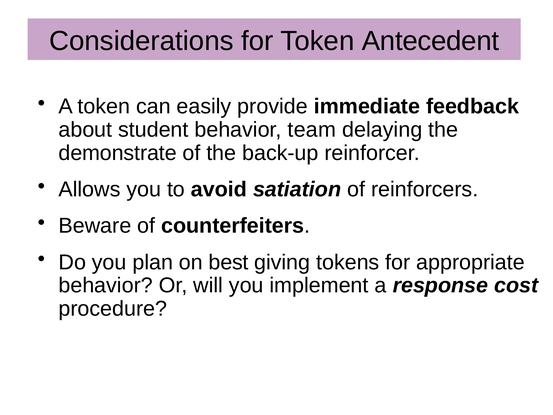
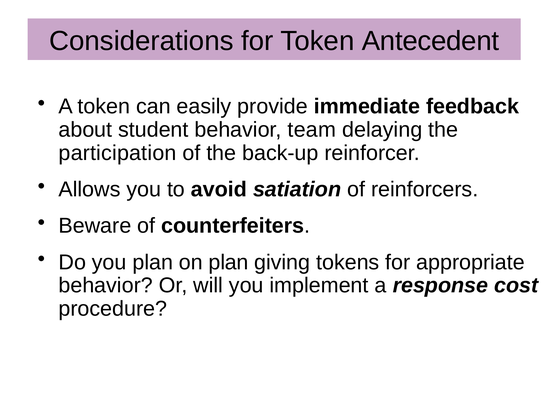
demonstrate: demonstrate -> participation (117, 153)
on best: best -> plan (229, 262)
